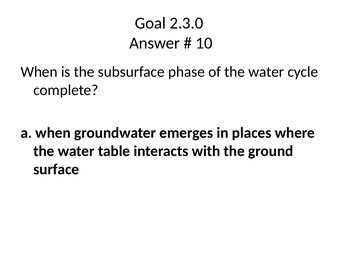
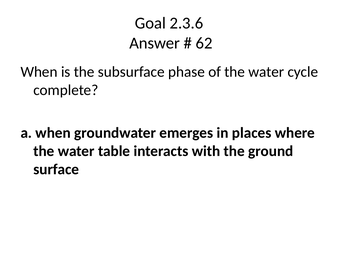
2.3.0: 2.3.0 -> 2.3.6 (186, 23)
10: 10 -> 62 (204, 43)
